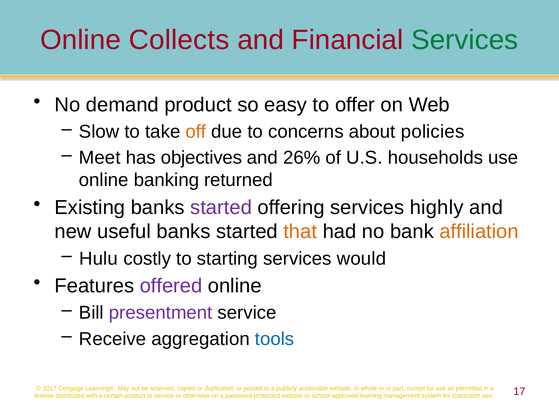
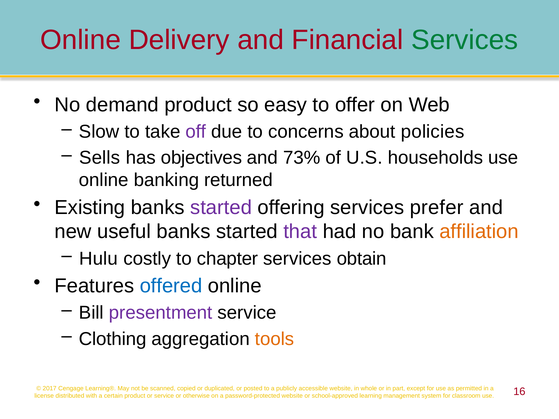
Collects: Collects -> Delivery (179, 40)
off colour: orange -> purple (196, 132)
Meet: Meet -> Sells (100, 158)
26%: 26% -> 73% (302, 158)
highly: highly -> prefer (437, 208)
that colour: orange -> purple (300, 232)
starting: starting -> chapter (228, 259)
would: would -> obtain (362, 259)
offered colour: purple -> blue (171, 286)
Receive: Receive -> Clothing (113, 339)
tools colour: blue -> orange (275, 339)
17: 17 -> 16 (519, 392)
